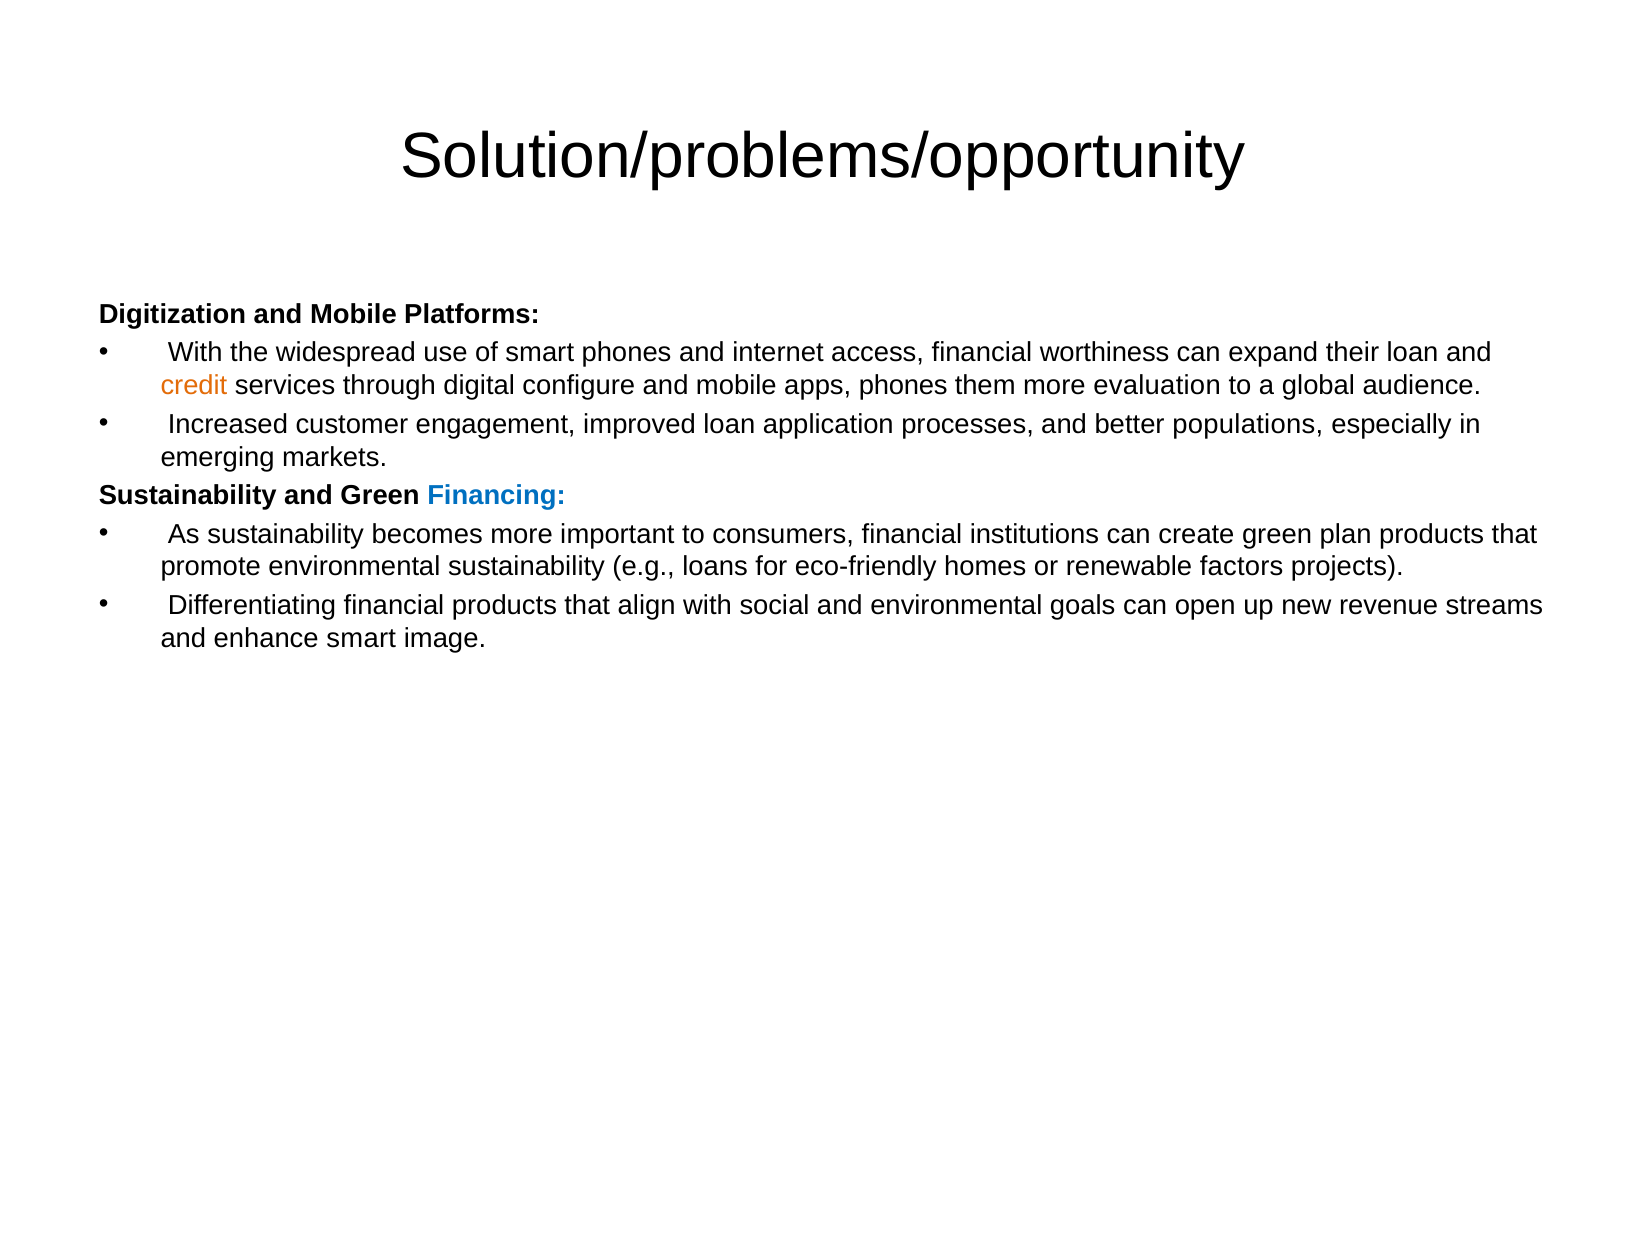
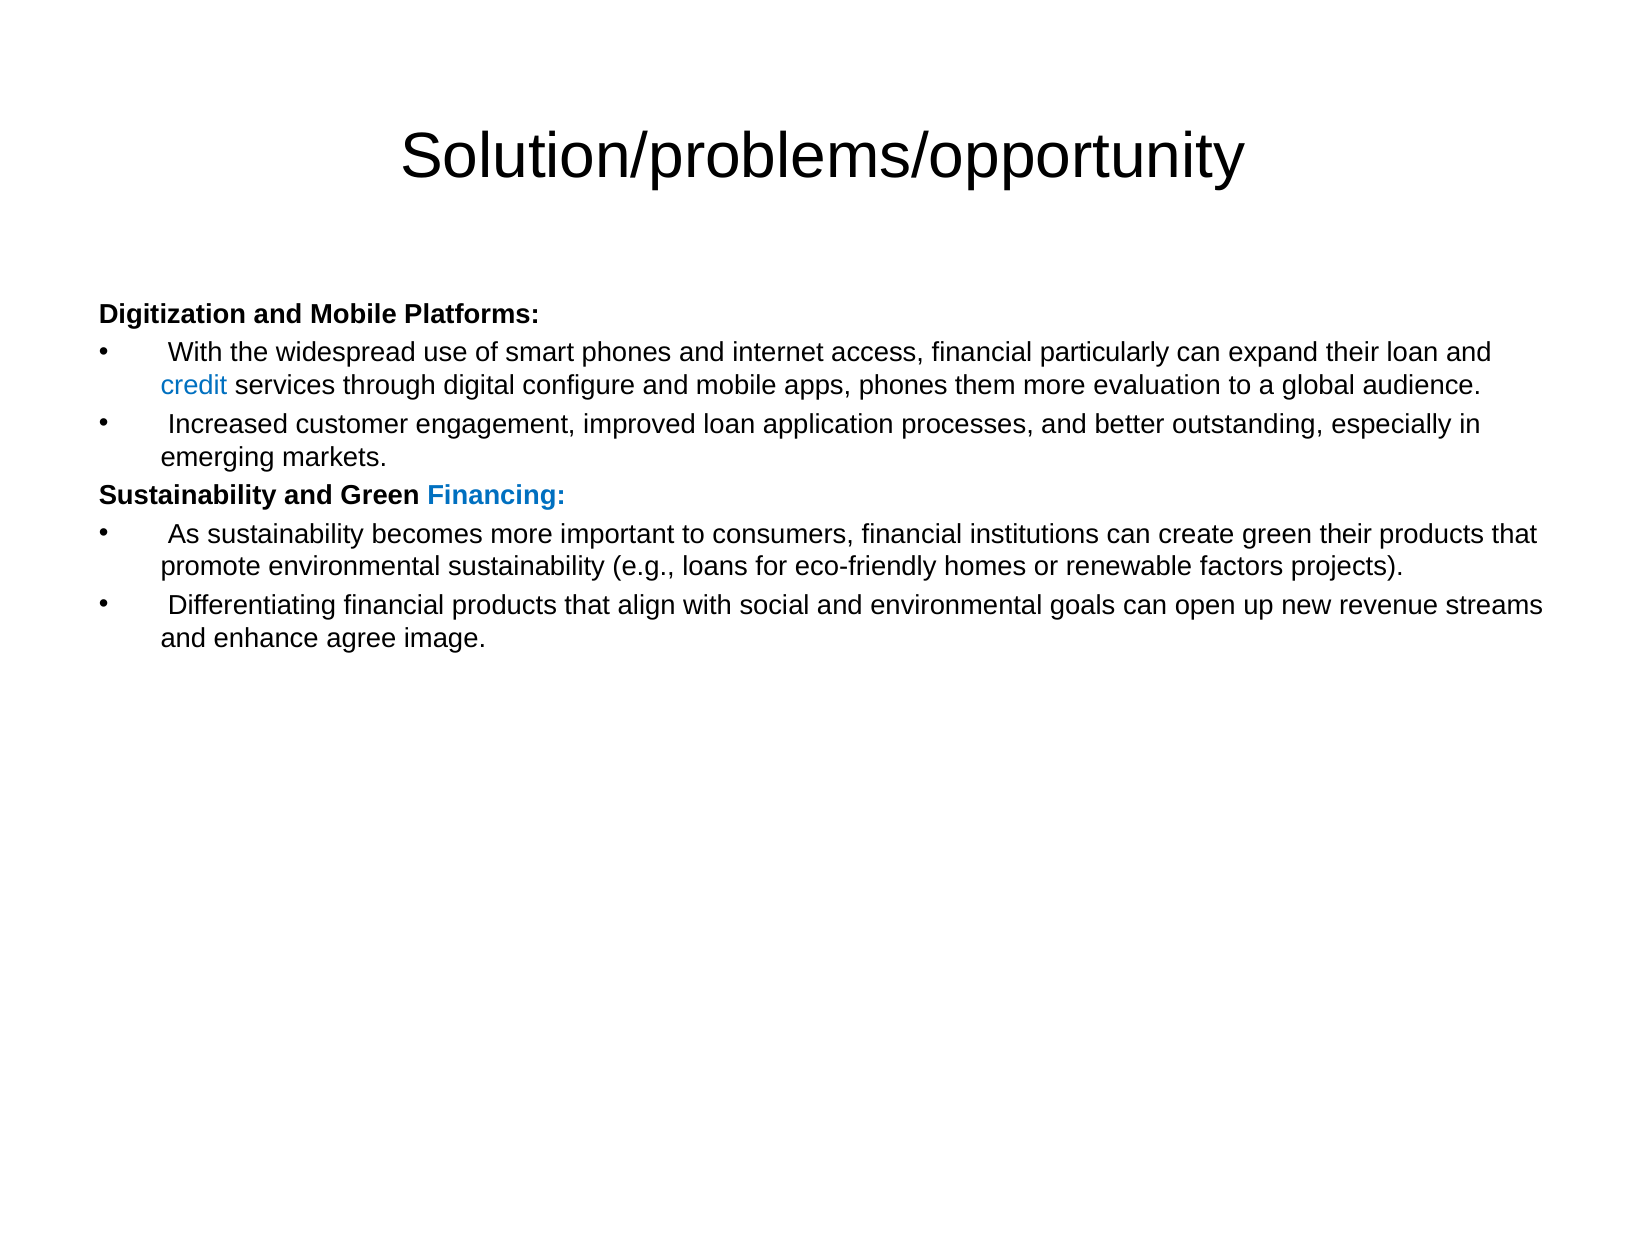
worthiness: worthiness -> particularly (1105, 353)
credit colour: orange -> blue (194, 386)
populations: populations -> outstanding (1248, 424)
green plan: plan -> their (1346, 534)
enhance smart: smart -> agree (361, 638)
